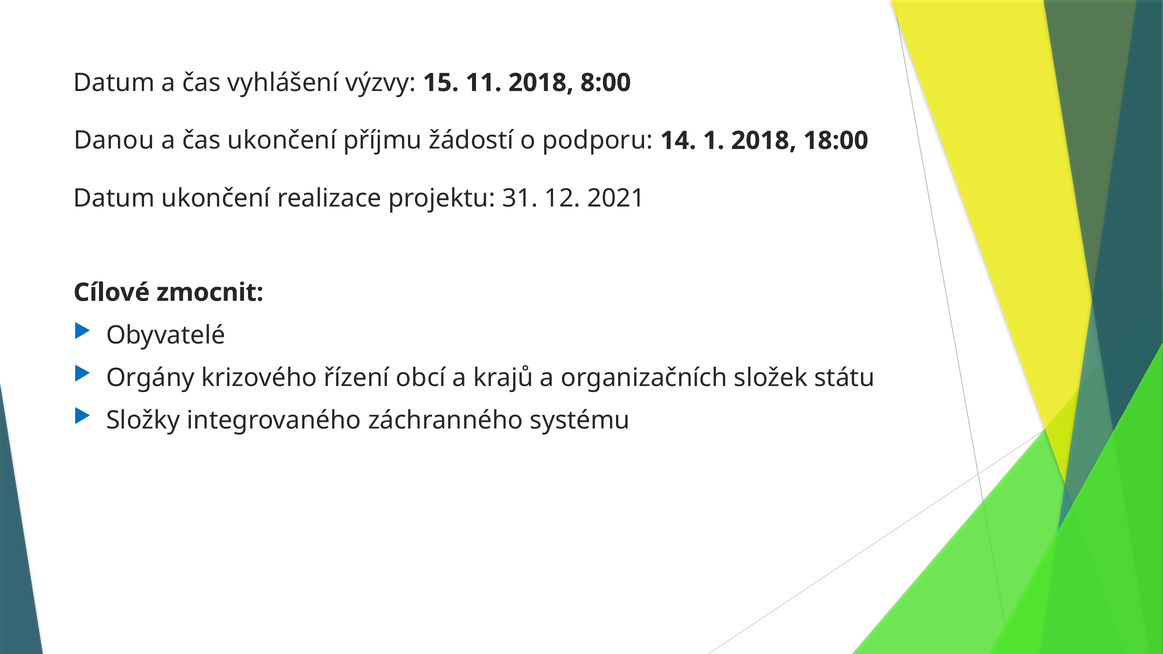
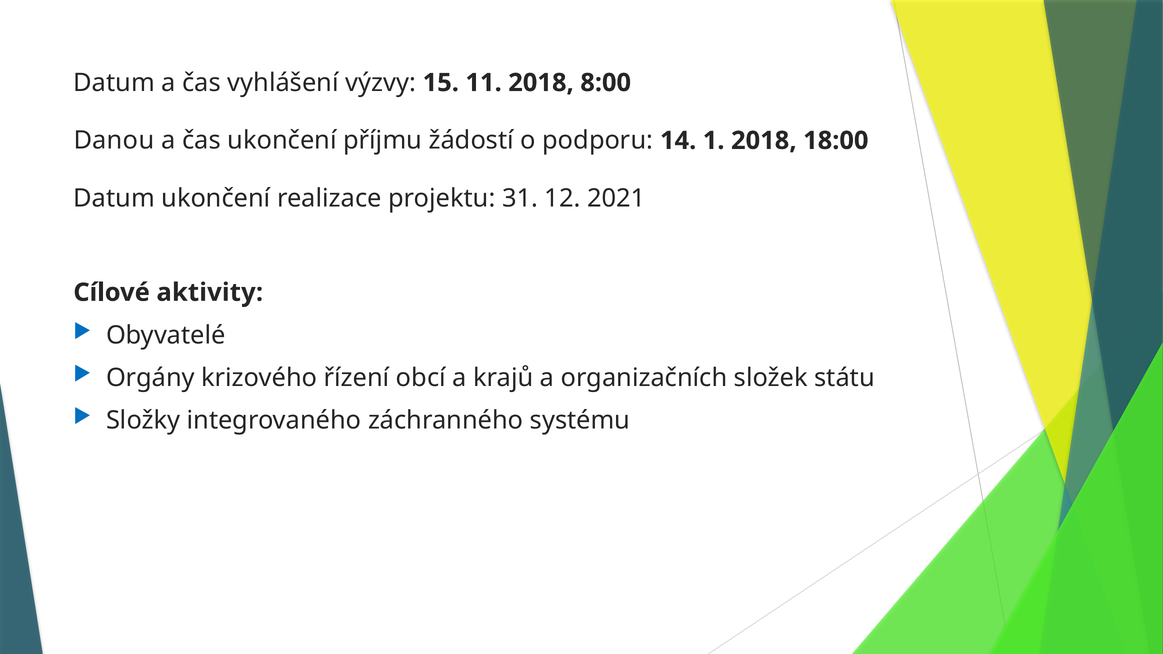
zmocnit: zmocnit -> aktivity (210, 293)
